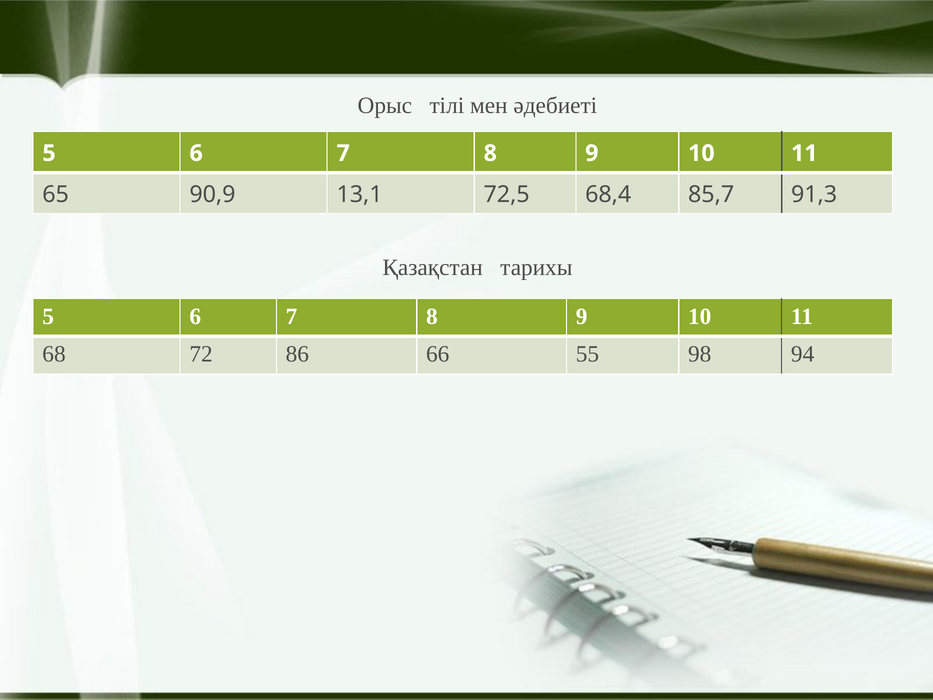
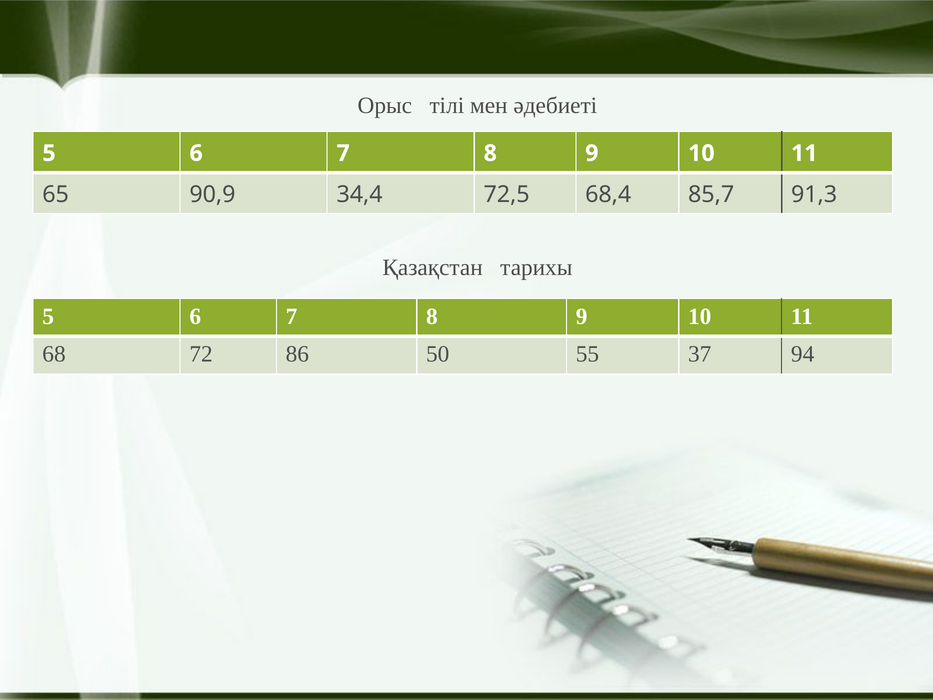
13,1: 13,1 -> 34,4 (360, 194)
66: 66 -> 50 (438, 354)
98: 98 -> 37 (700, 354)
